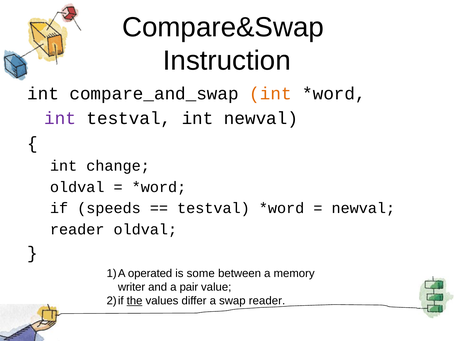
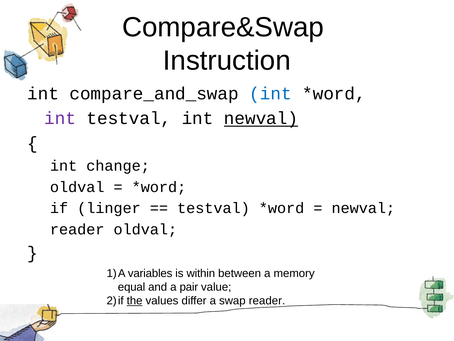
int colour: orange -> blue (270, 94)
newval underline: none -> present (261, 118)
speeds: speeds -> linger (109, 208)
operated: operated -> variables (150, 273)
some: some -> within (201, 273)
writer: writer -> equal (132, 287)
